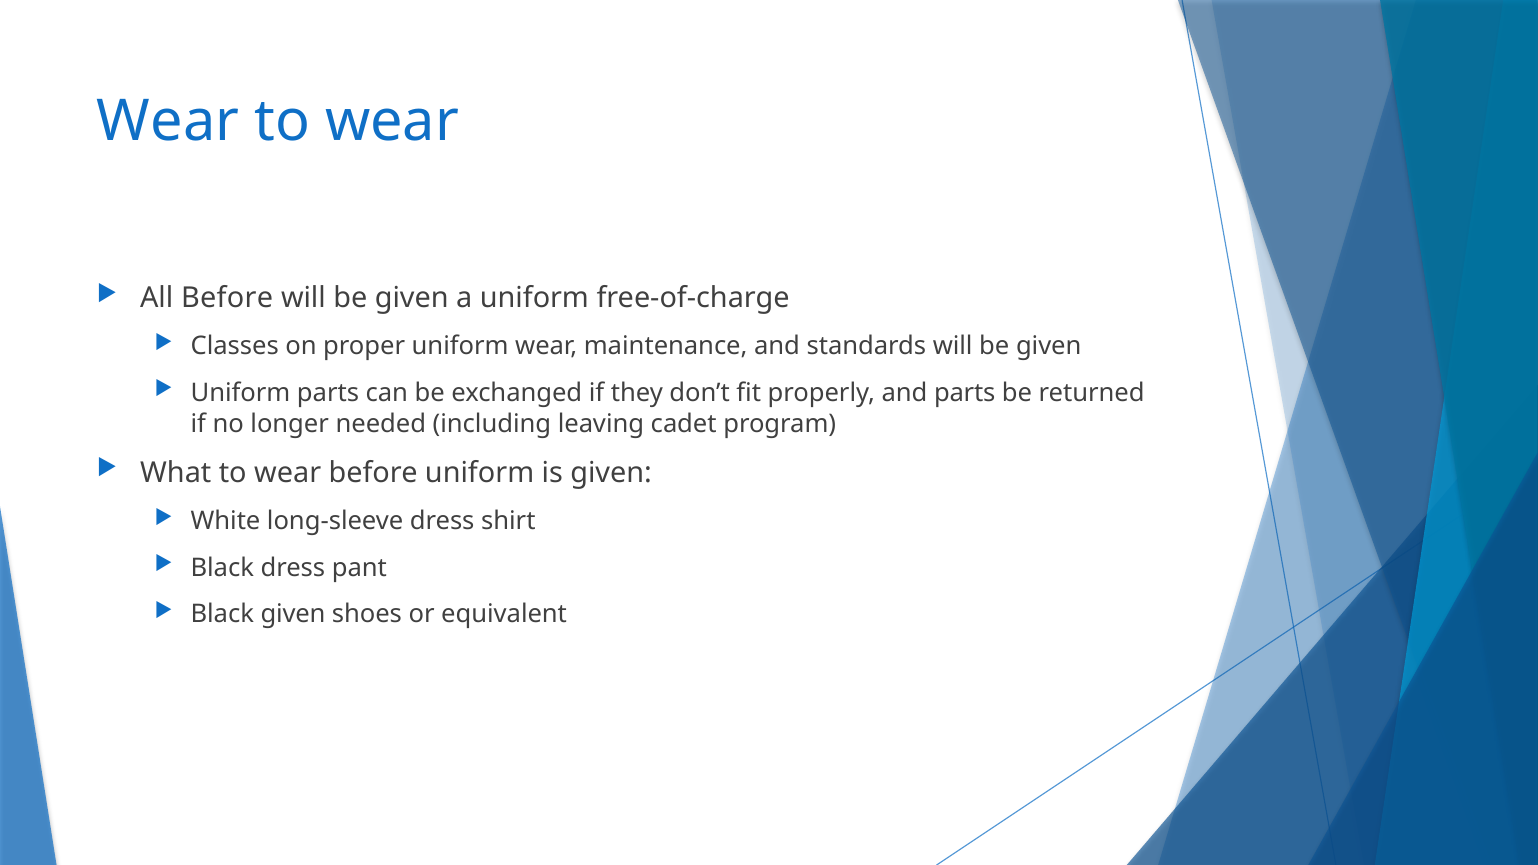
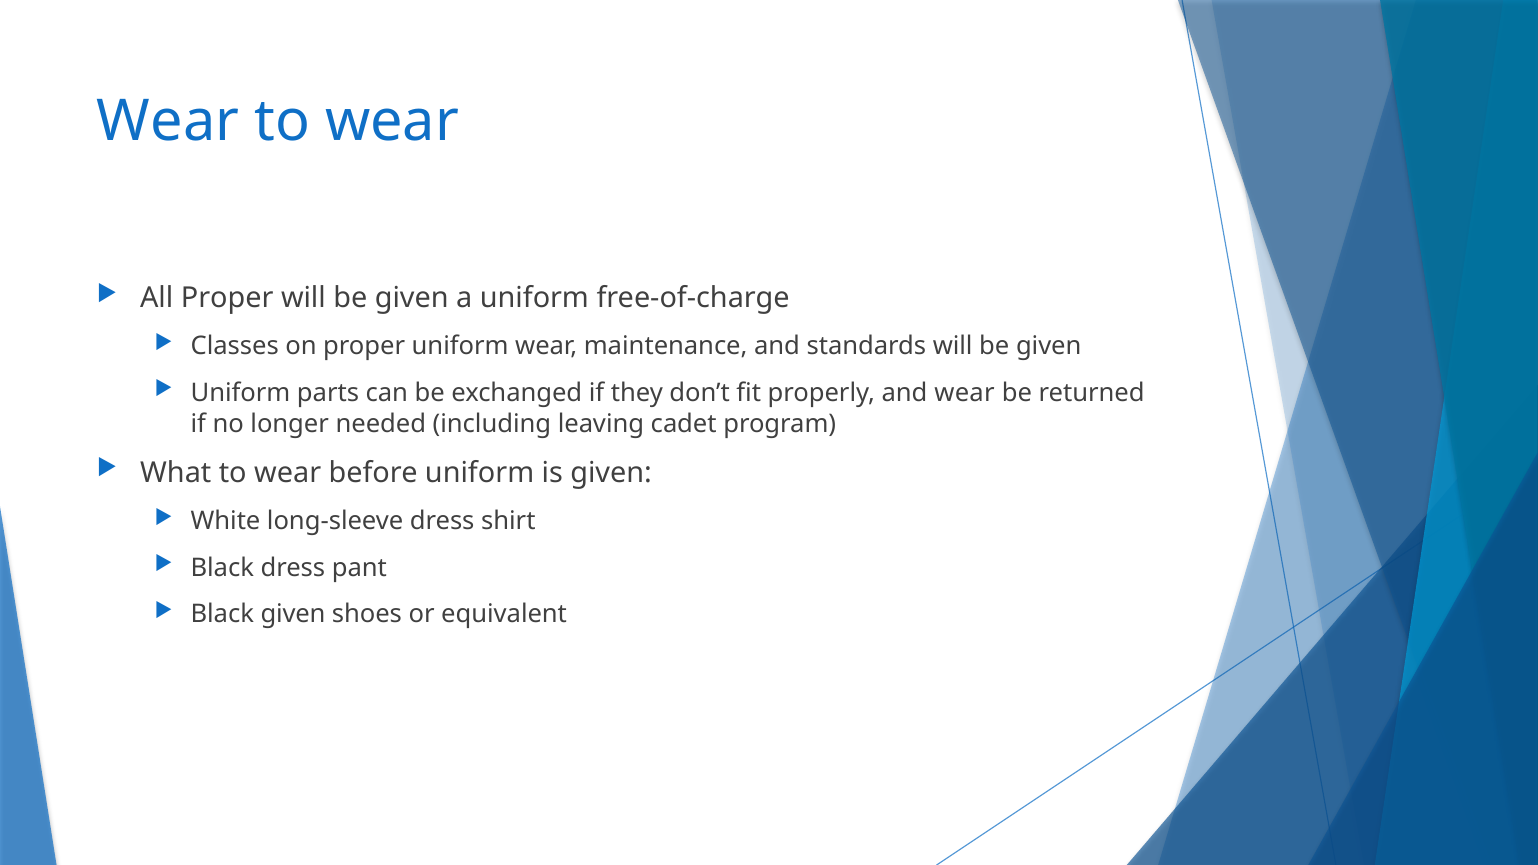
All Before: Before -> Proper (227, 298)
and parts: parts -> wear (965, 393)
